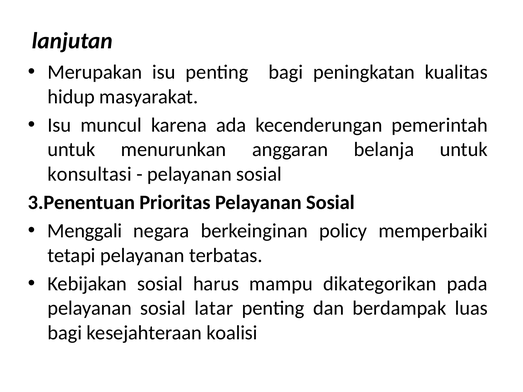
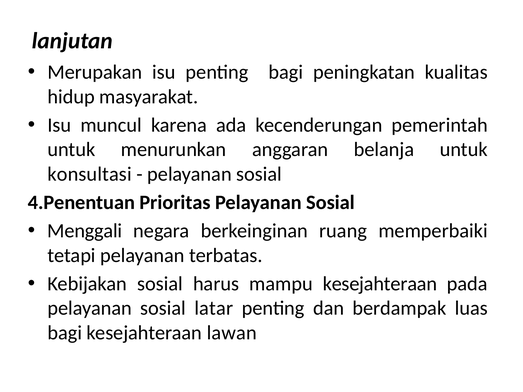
3.Penentuan: 3.Penentuan -> 4.Penentuan (81, 203)
policy: policy -> ruang (343, 231)
mampu dikategorikan: dikategorikan -> kesejahteraan (380, 284)
koalisi: koalisi -> lawan (232, 333)
